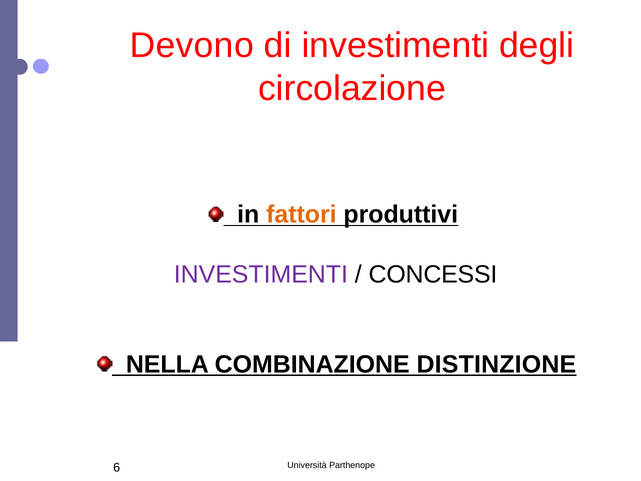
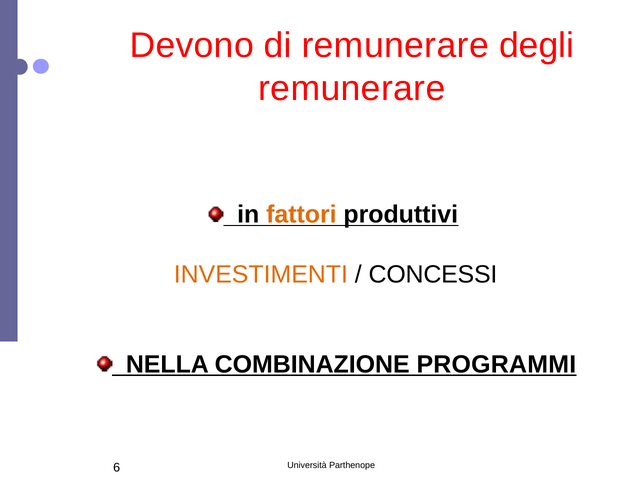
di investimenti: investimenti -> remunerare (395, 46)
circolazione: circolazione -> remunerare (352, 88)
INVESTIMENTI colour: purple -> orange (261, 274)
DISTINZIONE: DISTINZIONE -> PROGRAMMI (496, 364)
